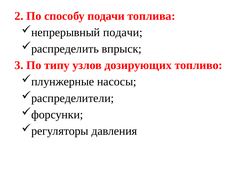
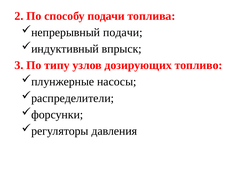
распределить: распределить -> индуктивный (65, 49)
